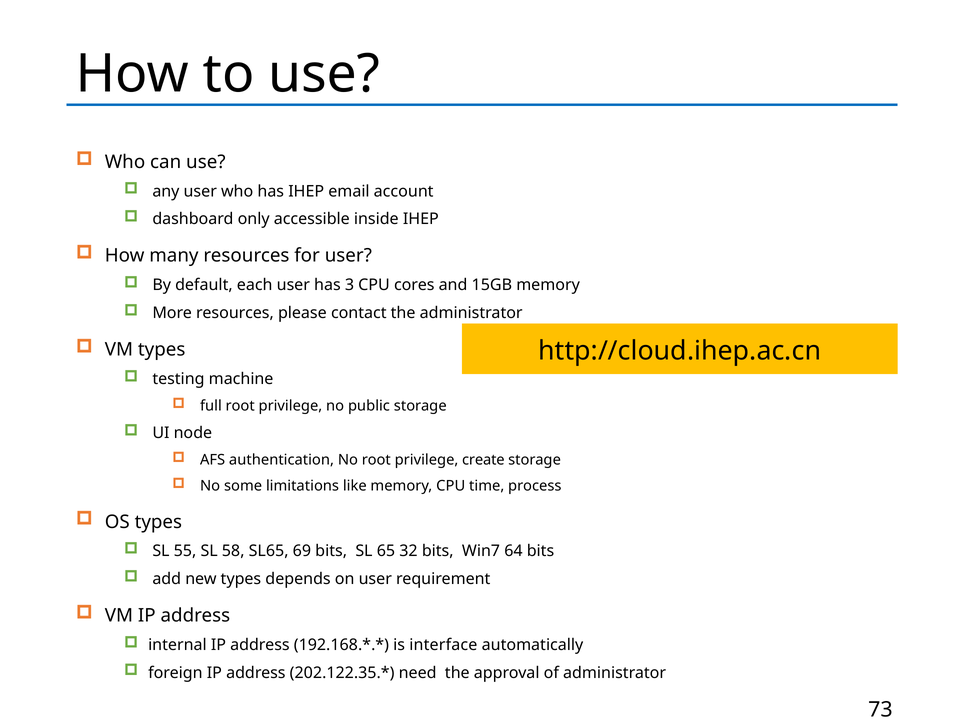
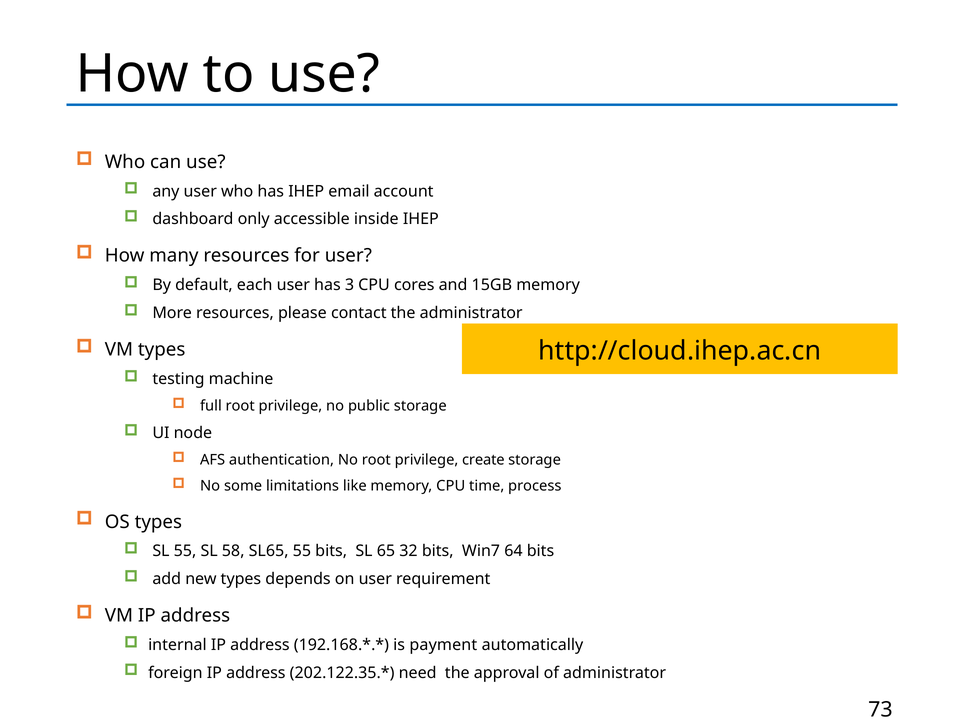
SL65 69: 69 -> 55 (302, 551)
interface: interface -> payment (443, 645)
